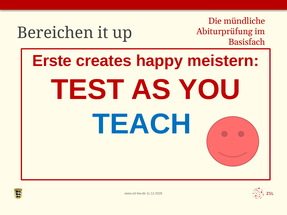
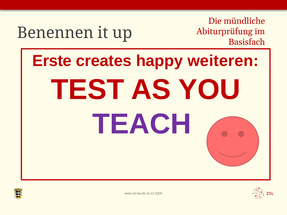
Bereichen: Bereichen -> Benennen (55, 33)
meistern: meistern -> weiteren (223, 61)
TEACH colour: blue -> purple (142, 124)
